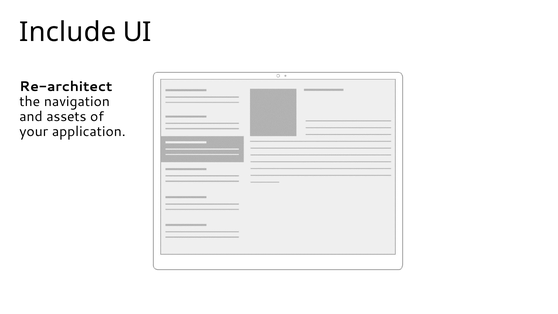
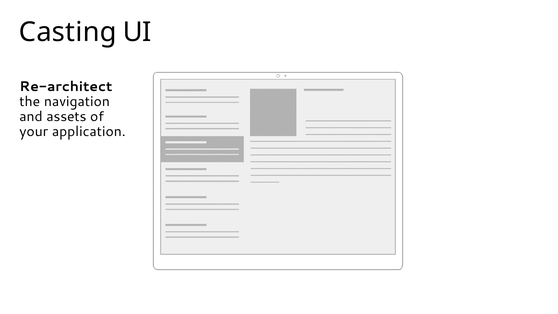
Include: Include -> Casting (68, 32)
